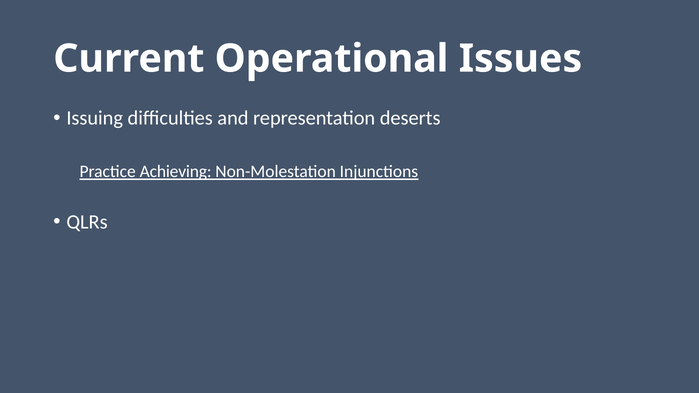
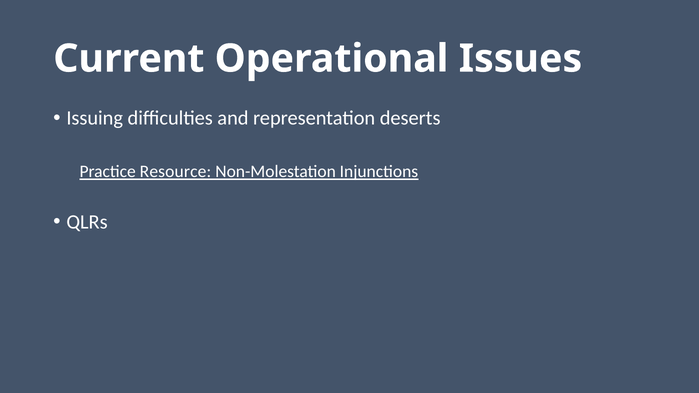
Achieving: Achieving -> Resource (175, 172)
